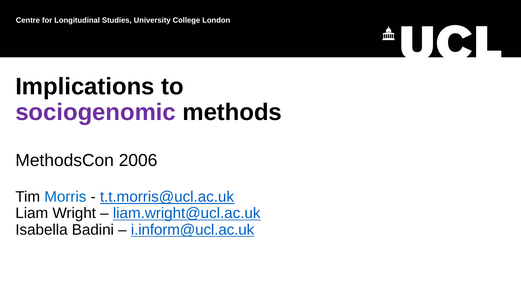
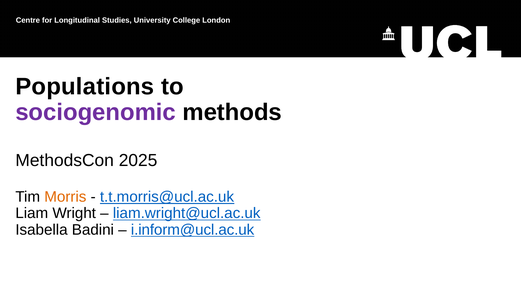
Implications: Implications -> Populations (85, 87)
2006: 2006 -> 2025 (138, 161)
Morris colour: blue -> orange (65, 197)
